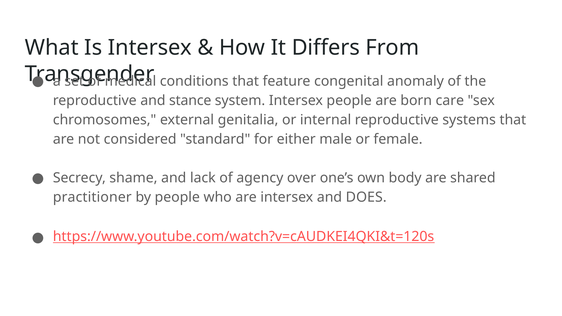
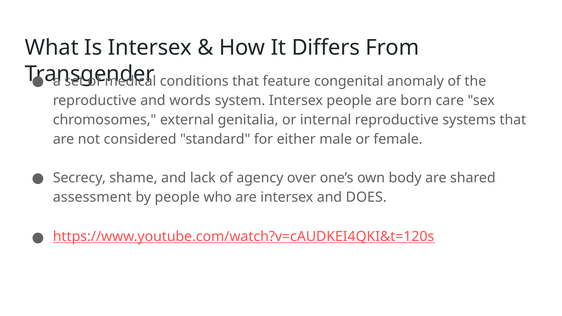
stance: stance -> words (190, 101)
practitioner: practitioner -> assessment (92, 197)
